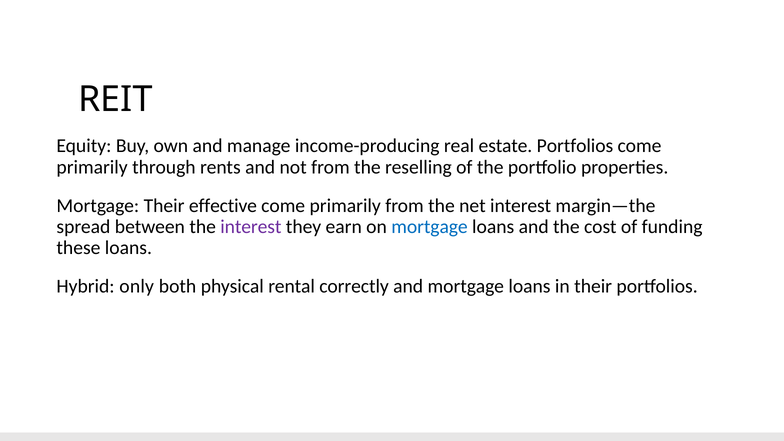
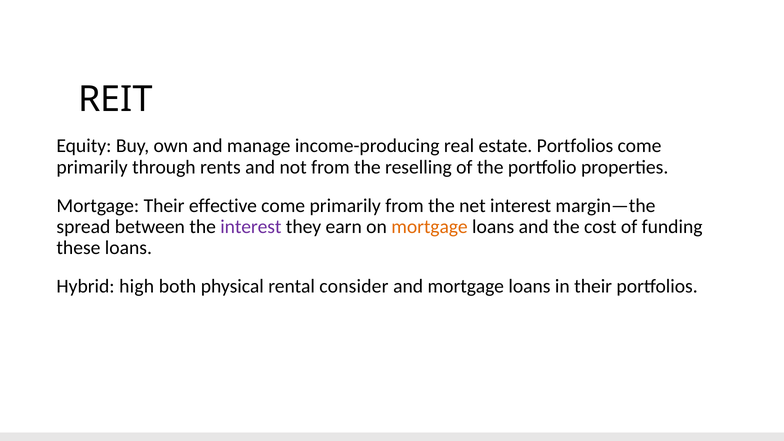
mortgage colour: blue -> orange (430, 227)
only: only -> high (137, 287)
correctly: correctly -> consider (354, 287)
